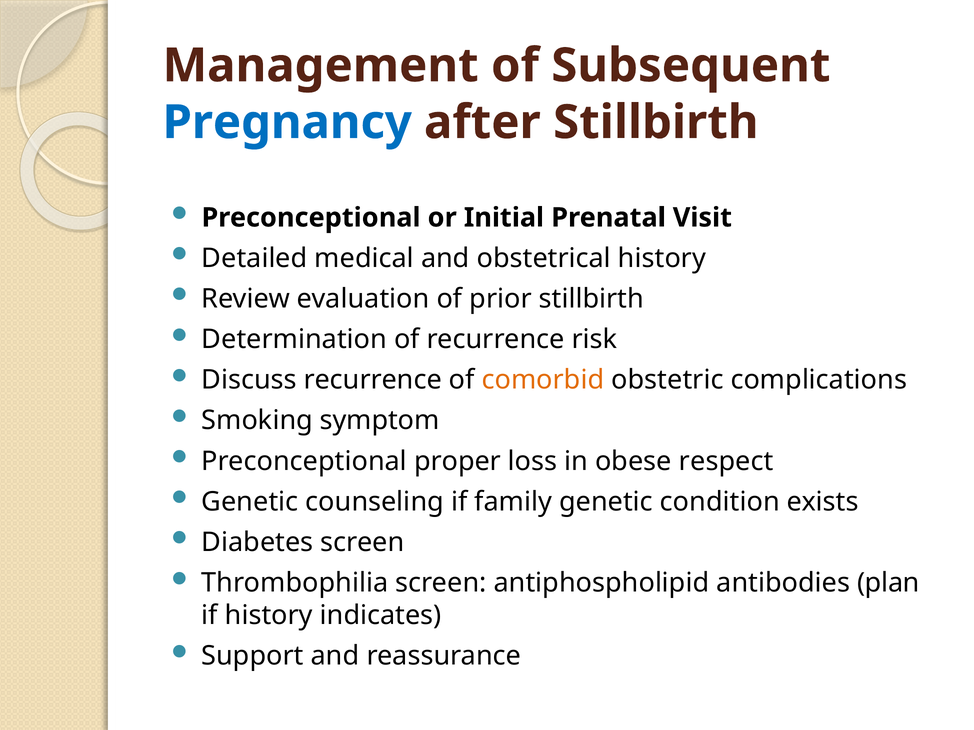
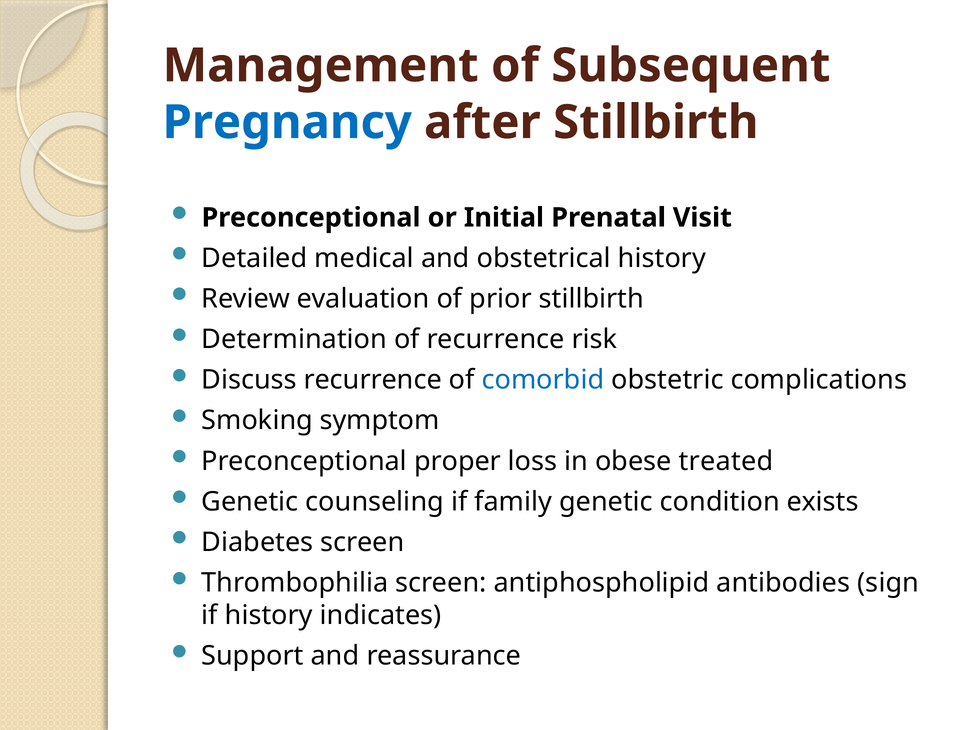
comorbid colour: orange -> blue (543, 380)
respect: respect -> treated (726, 461)
plan: plan -> sign (888, 583)
